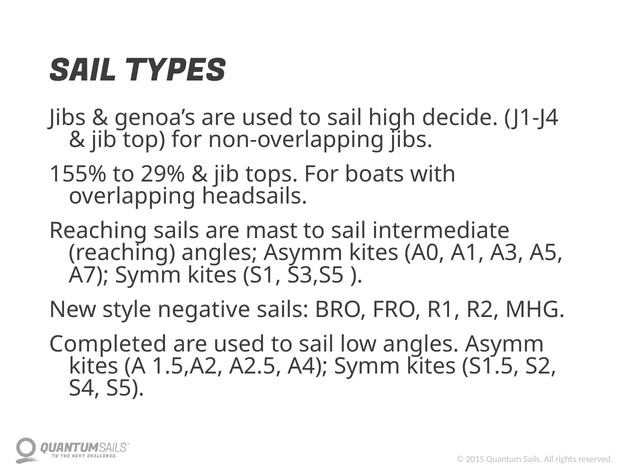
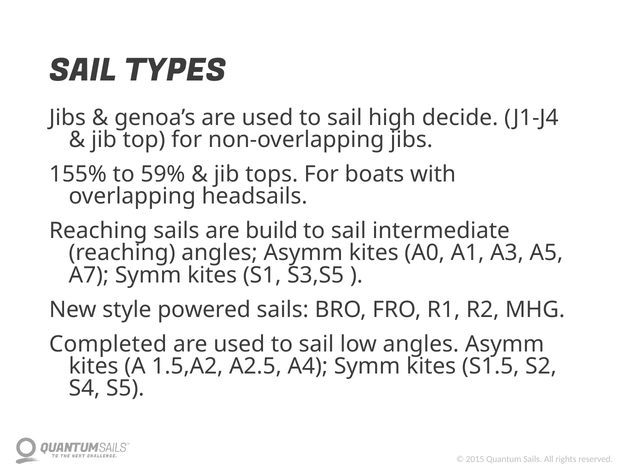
29%: 29% -> 59% (163, 174)
mast: mast -> build (272, 231)
negative: negative -> powered (204, 310)
